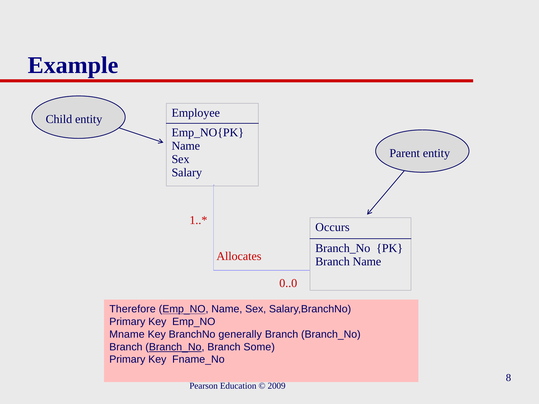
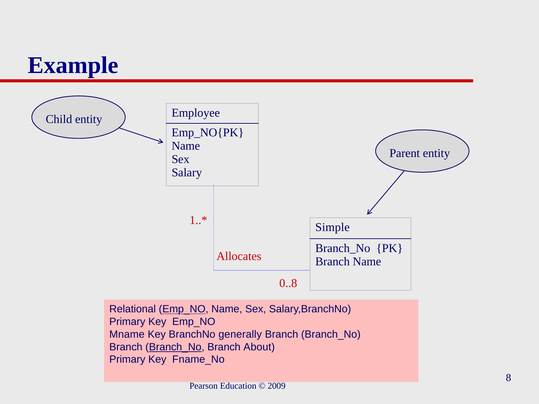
Occurs: Occurs -> Simple (332, 227)
0..0: 0..0 -> 0..8 (288, 283)
Therefore: Therefore -> Relational (133, 309)
Some: Some -> About (259, 347)
